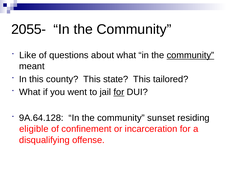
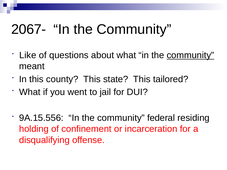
2055-: 2055- -> 2067- (29, 29)
for underline: present -> none (119, 92)
9A.64.128: 9A.64.128 -> 9A.15.556 (41, 118)
sunset: sunset -> federal (161, 118)
eligible: eligible -> holding (34, 129)
